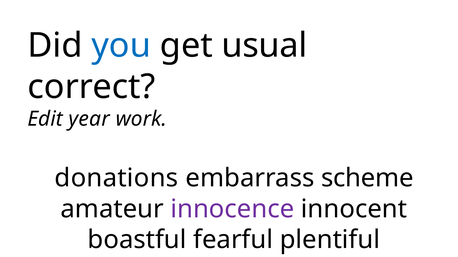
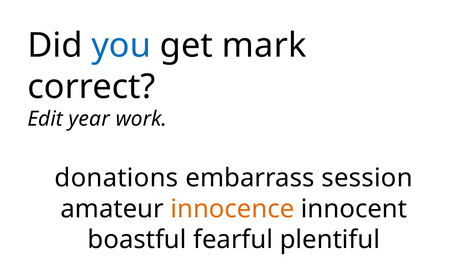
usual: usual -> mark (264, 46)
scheme: scheme -> session (367, 179)
innocence colour: purple -> orange (232, 209)
